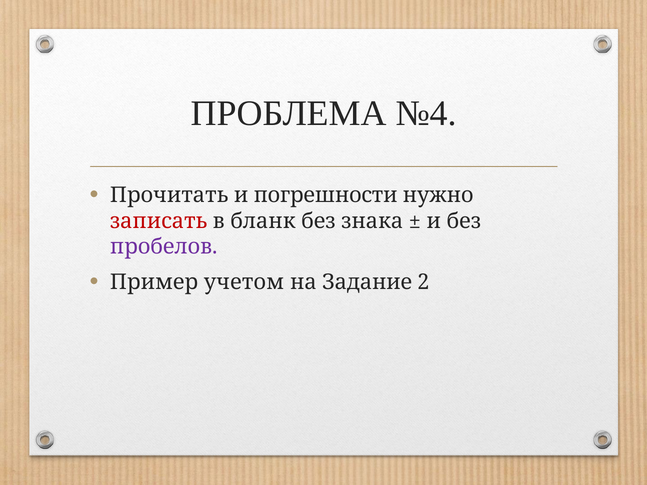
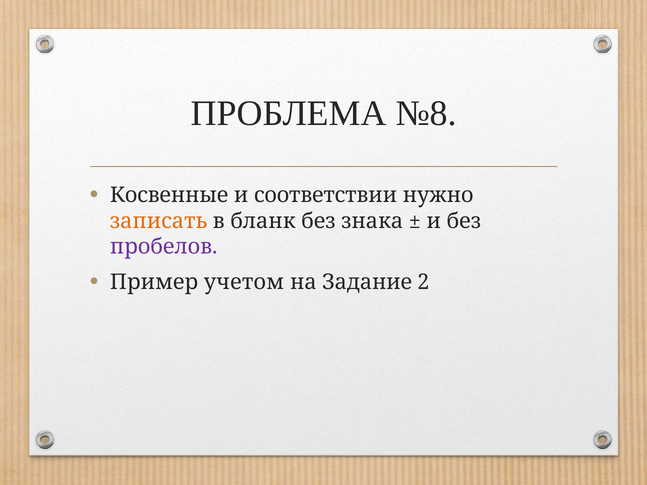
№4: №4 -> №8 (426, 113)
Прочитать: Прочитать -> Косвенные (169, 195)
погрешности: погрешности -> соответствии (326, 195)
записать colour: red -> orange (159, 221)
